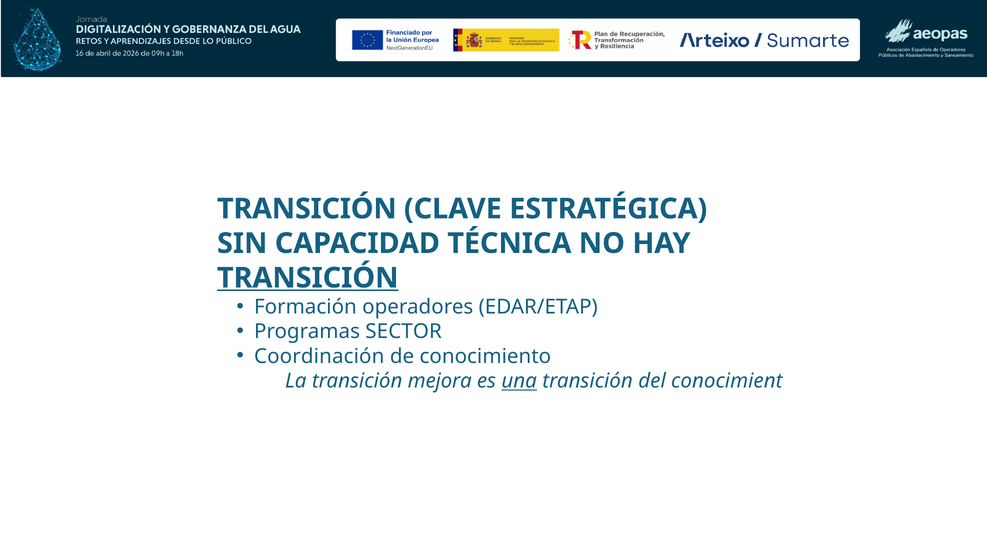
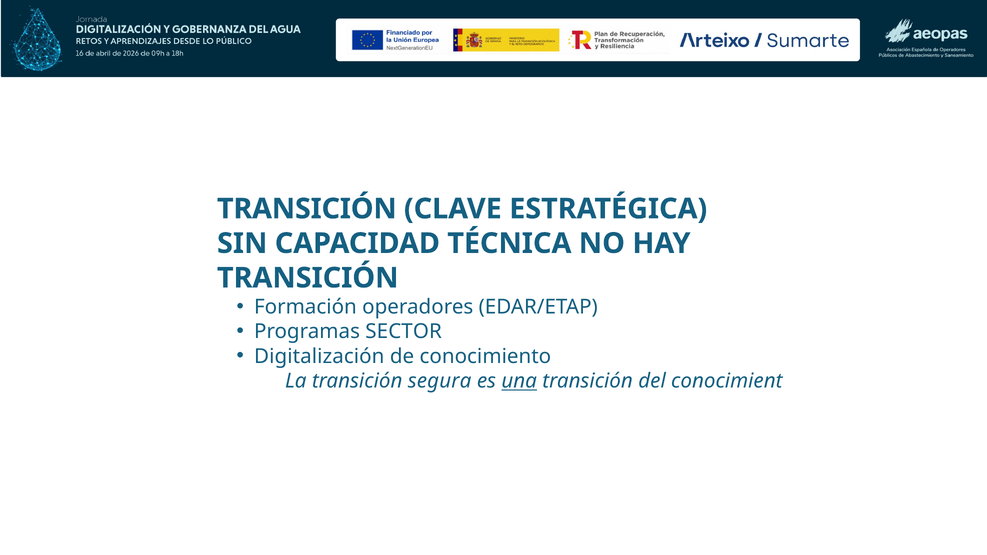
TRANSICIÓN underline: present -> none (308, 278)
Coordinación: Coordinación -> Digitalización (319, 356)
mejora: mejora -> segura (440, 381)
